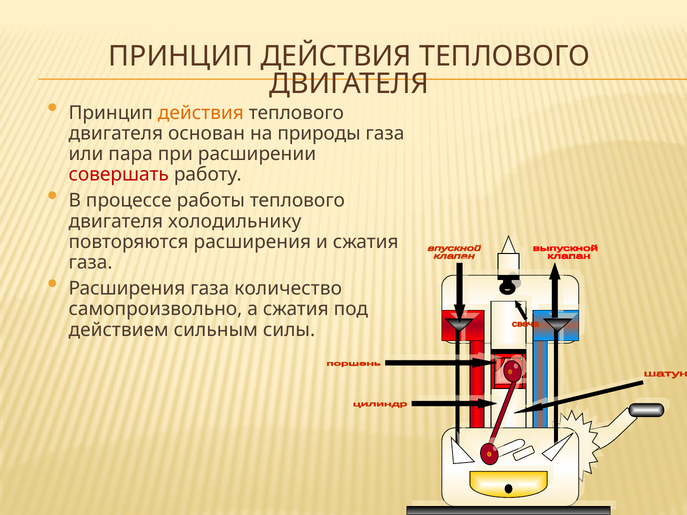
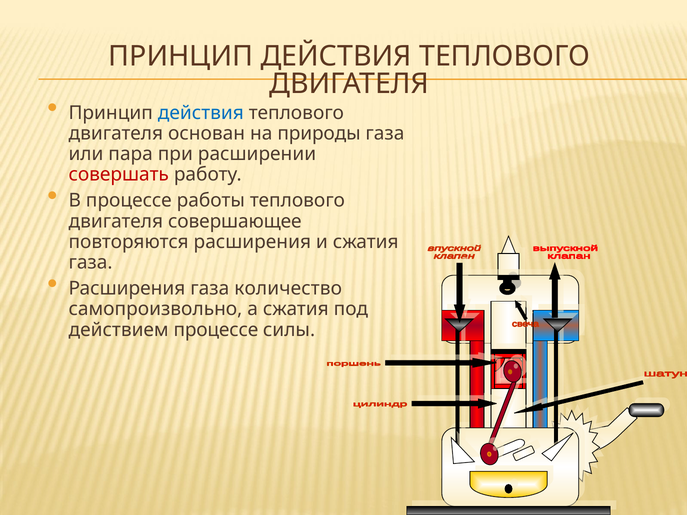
действия colour: orange -> blue (201, 113)
холодильнику: холодильнику -> совершающее (235, 221)
действием сильным: сильным -> процессе (216, 330)
